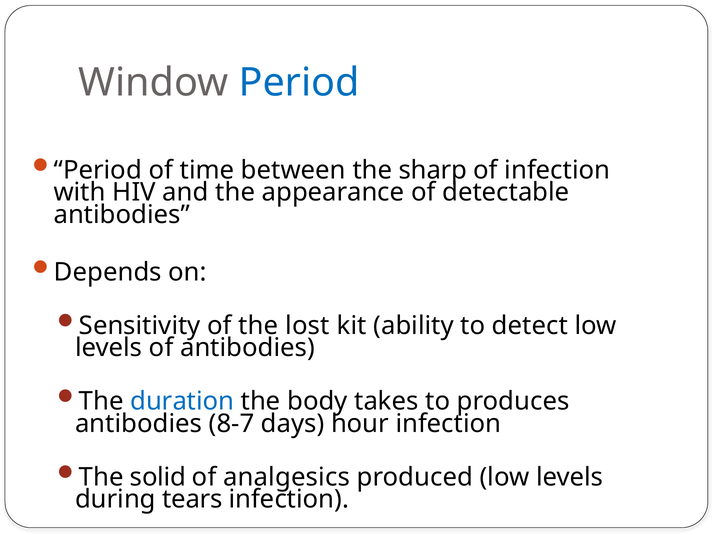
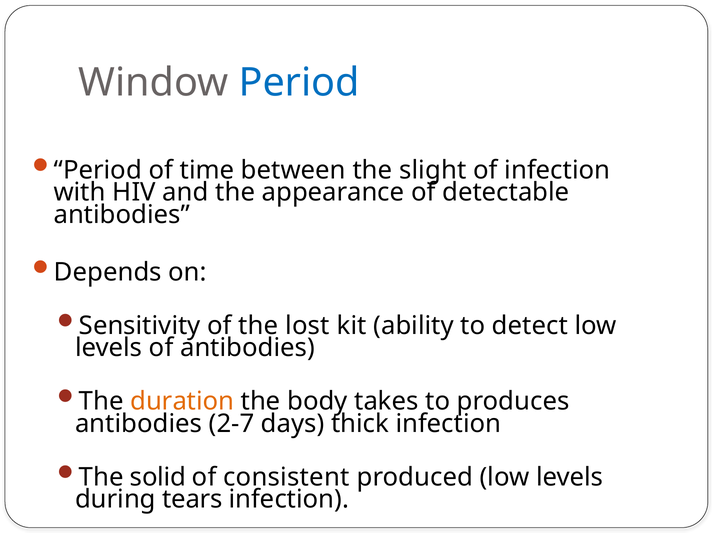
sharp: sharp -> slight (433, 170)
duration colour: blue -> orange (182, 401)
8-7: 8-7 -> 2-7 (232, 423)
hour: hour -> thick (360, 423)
analgesics: analgesics -> consistent (286, 477)
